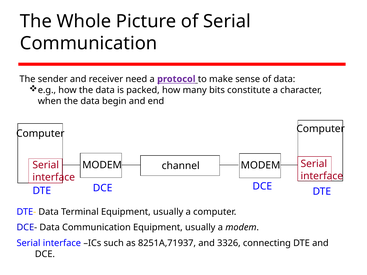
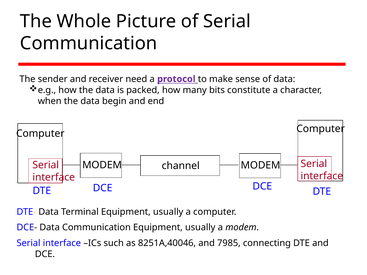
8251A,71937: 8251A,71937 -> 8251A,40046 (167, 243)
3326: 3326 -> 7985 (229, 243)
